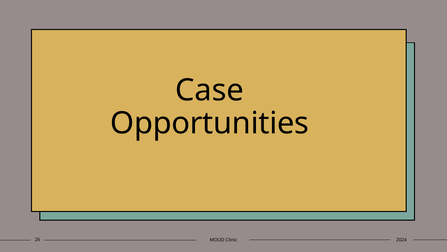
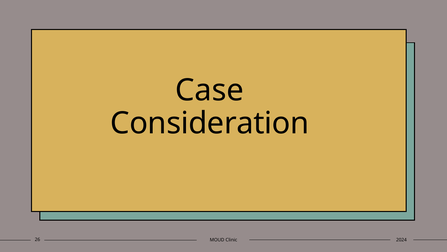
Opportunities: Opportunities -> Consideration (210, 123)
